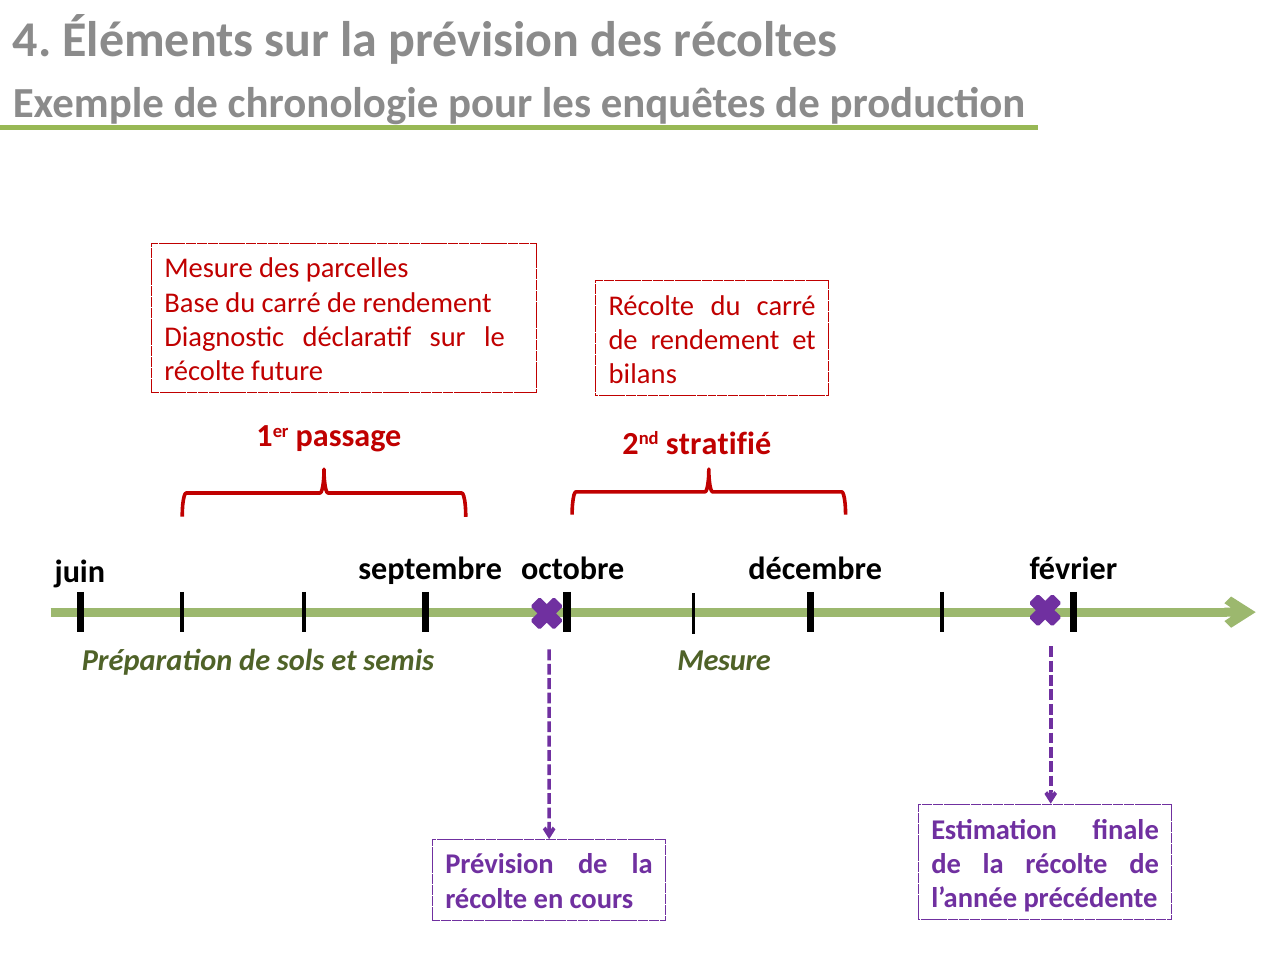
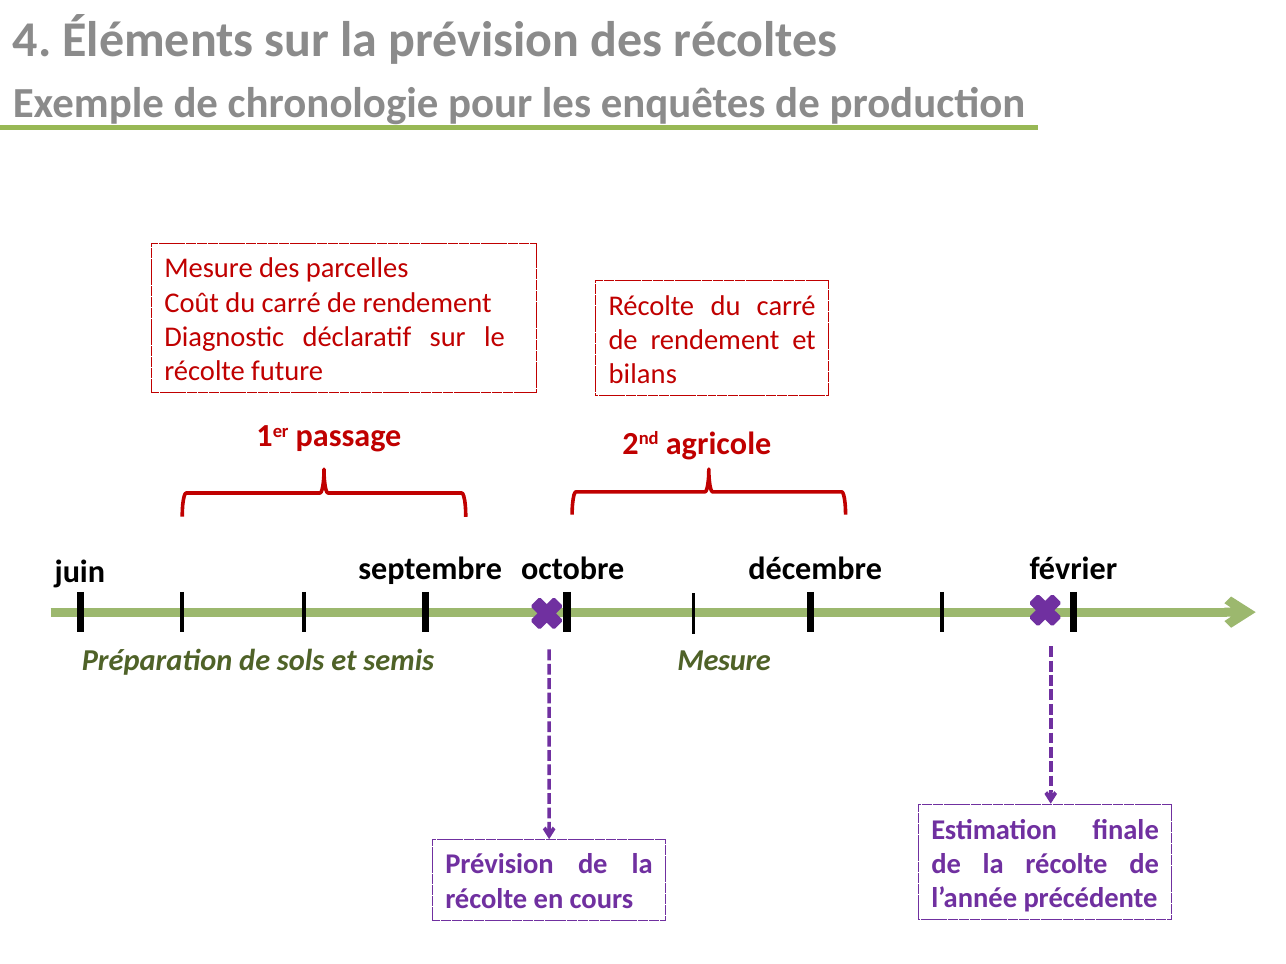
Base: Base -> Coût (192, 303)
stratifié: stratifié -> agricole (719, 444)
